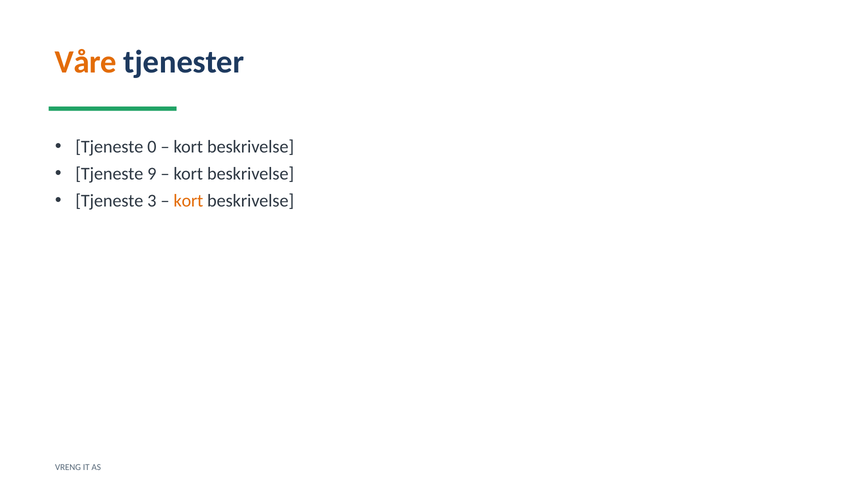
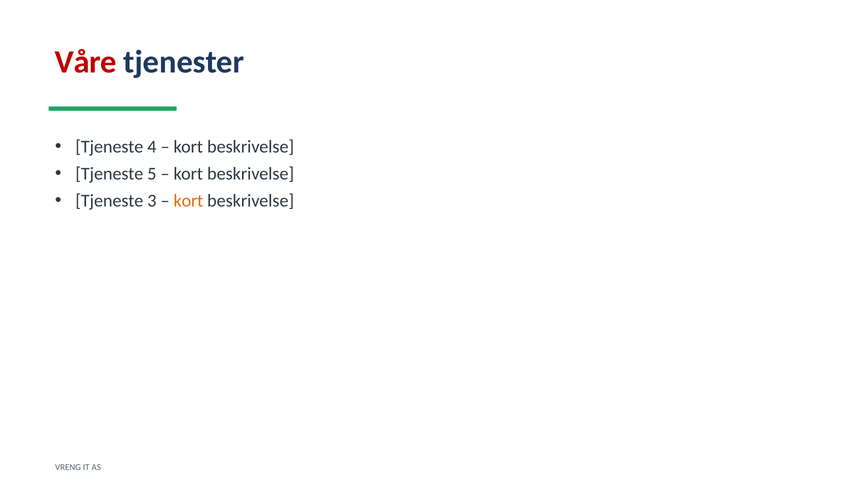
Våre colour: orange -> red (86, 62)
0: 0 -> 4 (152, 147)
9: 9 -> 5 (152, 174)
